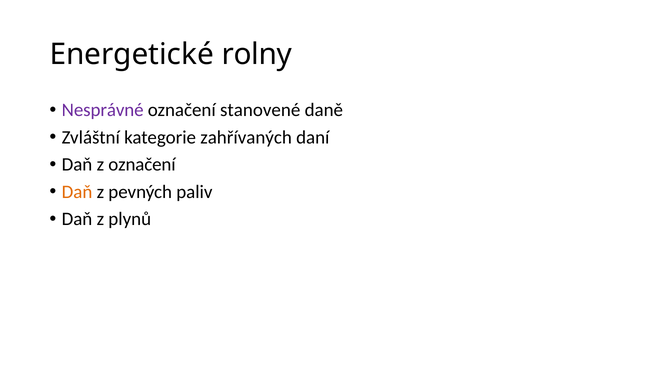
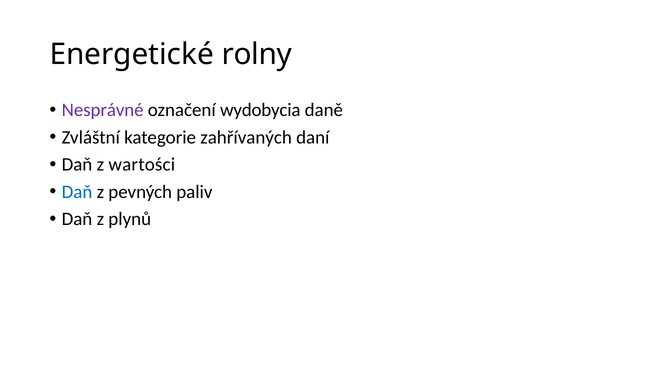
stanovené: stanovené -> wydobycia (260, 110)
z označení: označení -> wartości (142, 164)
Daň colour: orange -> blue (77, 192)
